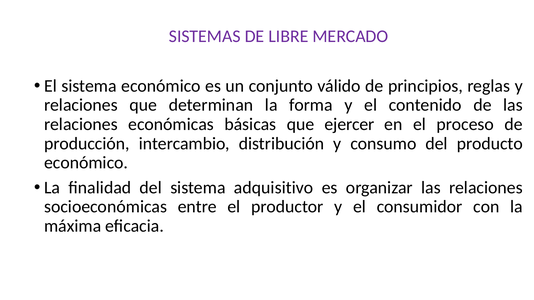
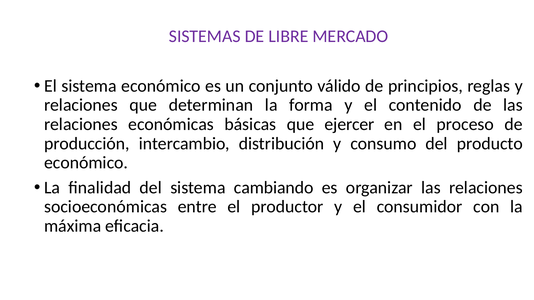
adquisitivo: adquisitivo -> cambiando (274, 188)
